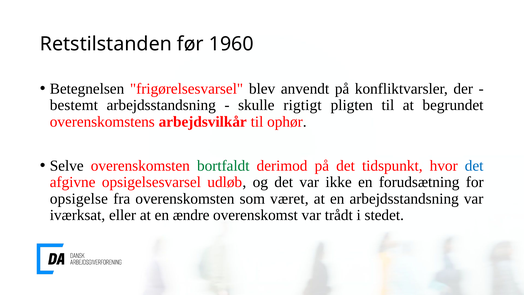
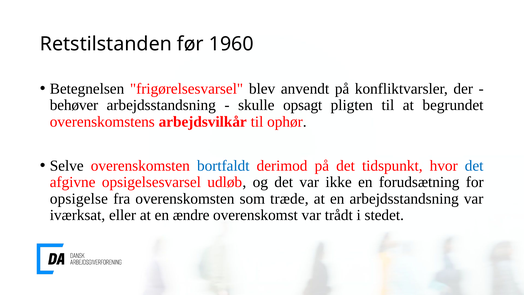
bestemt: bestemt -> behøver (74, 105)
rigtigt: rigtigt -> opsagt (303, 105)
bortfaldt colour: green -> blue (223, 166)
været: været -> træde (289, 199)
